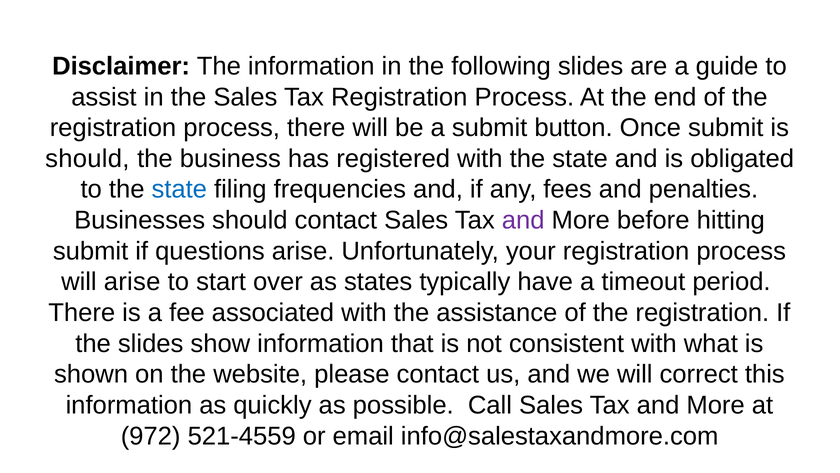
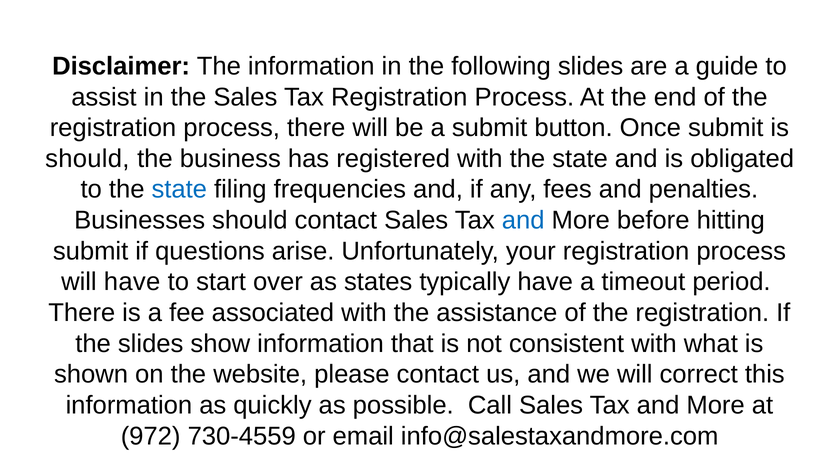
and colour: purple -> blue (523, 220)
will arise: arise -> have (132, 282)
521-4559: 521-4559 -> 730-4559 (242, 436)
